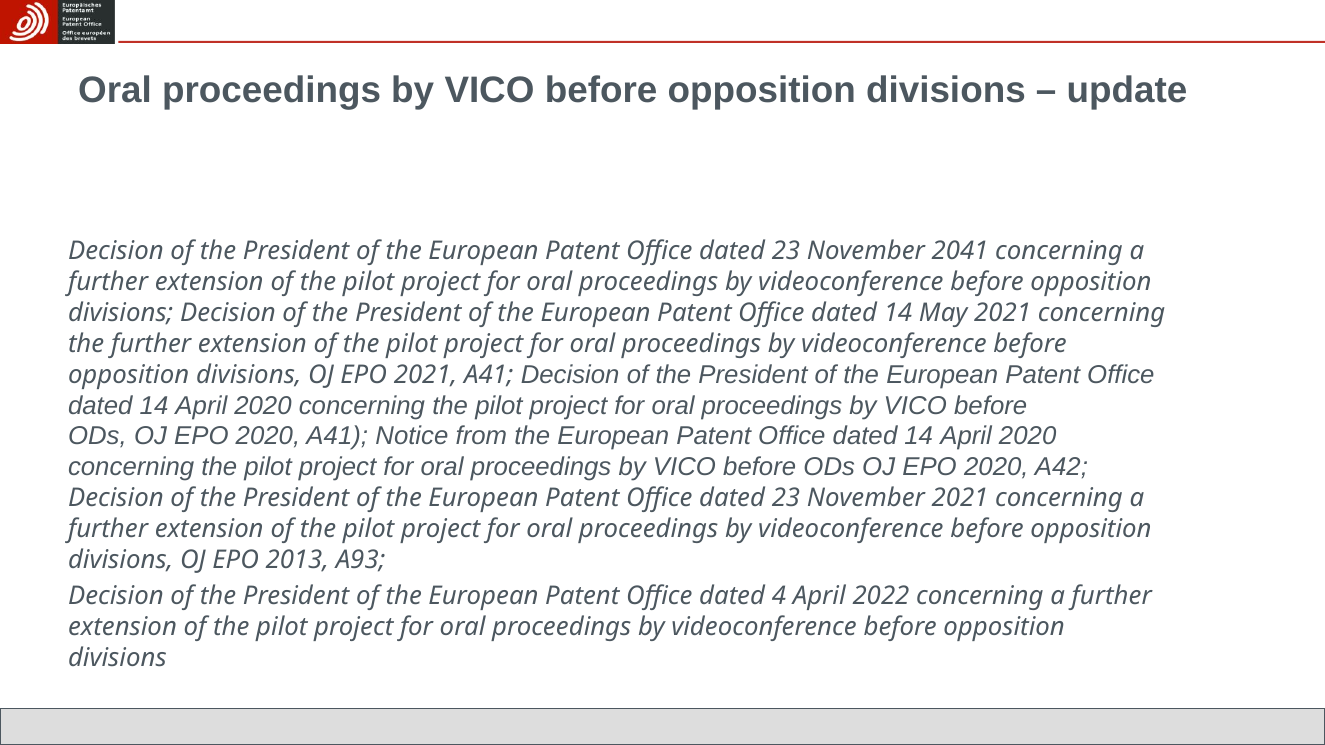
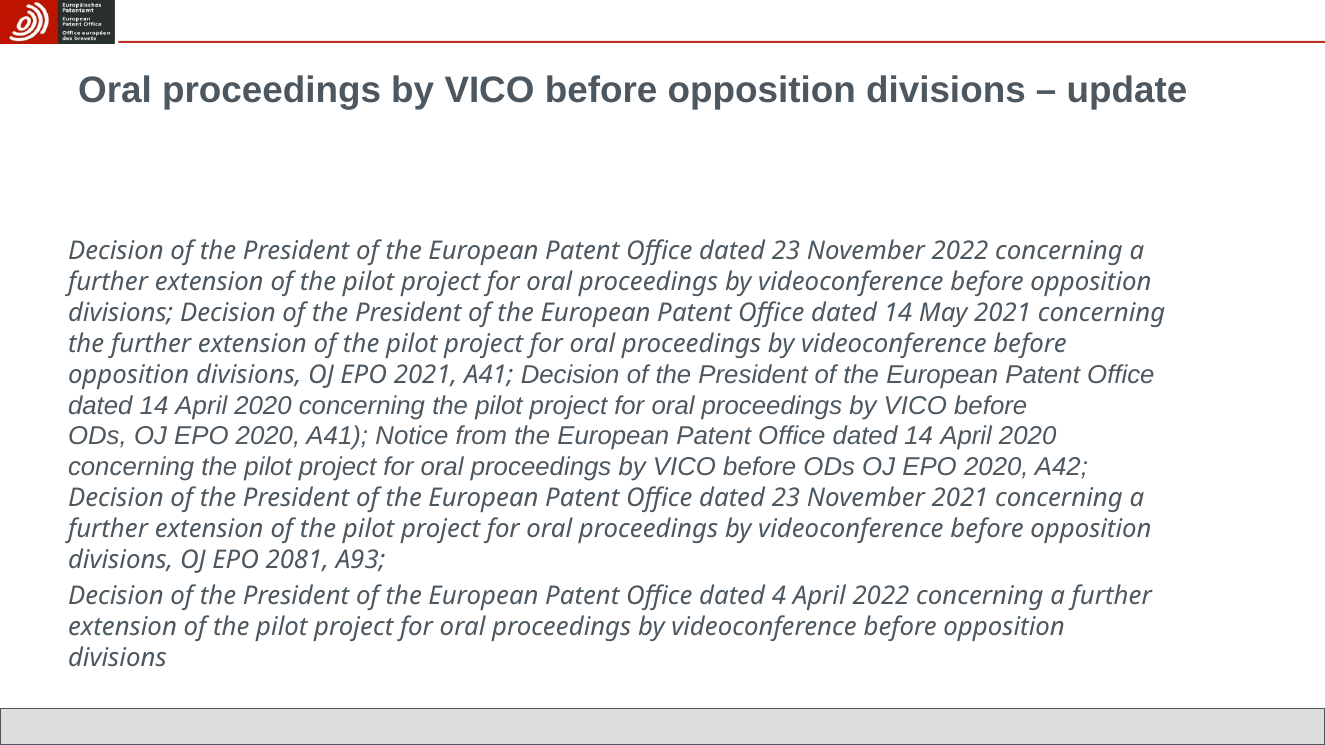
November 2041: 2041 -> 2022 (960, 251)
2013: 2013 -> 2081 (297, 560)
